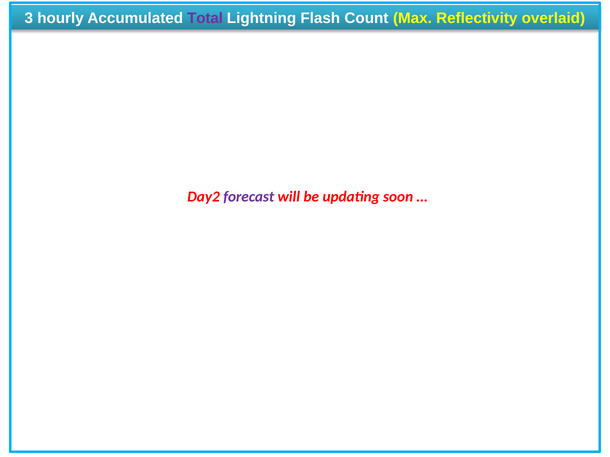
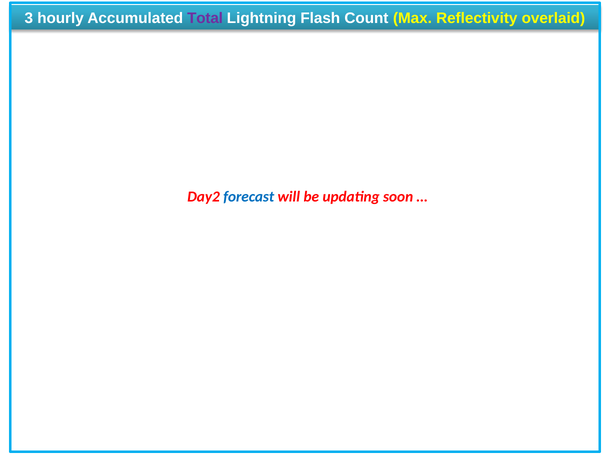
forecast colour: purple -> blue (249, 197)
